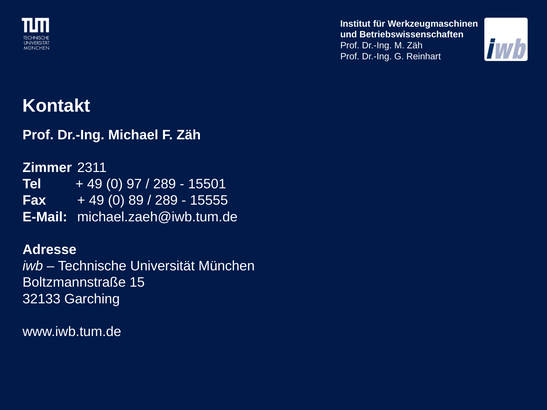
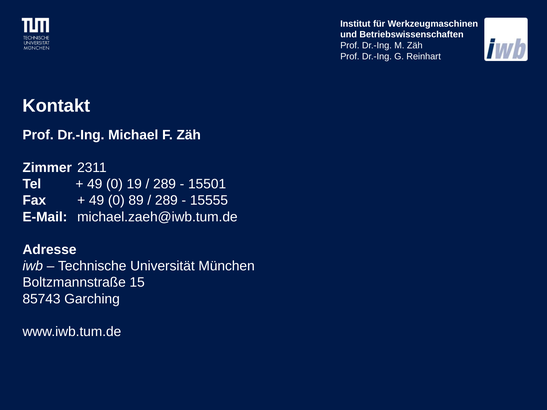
97: 97 -> 19 (134, 184)
32133: 32133 -> 85743 (42, 299)
